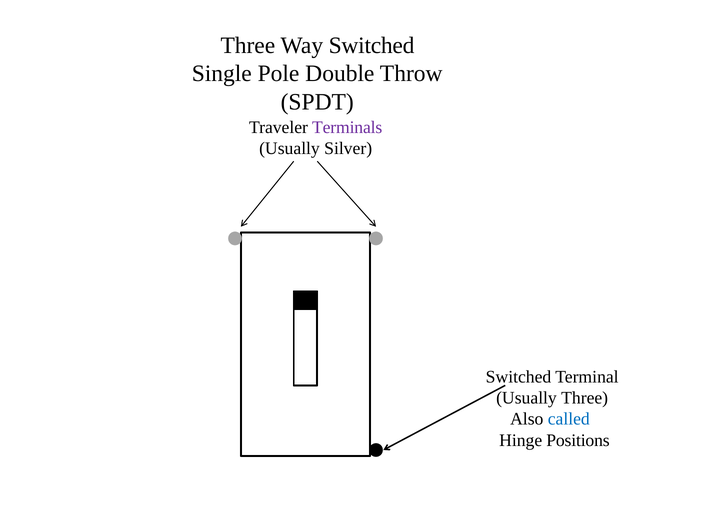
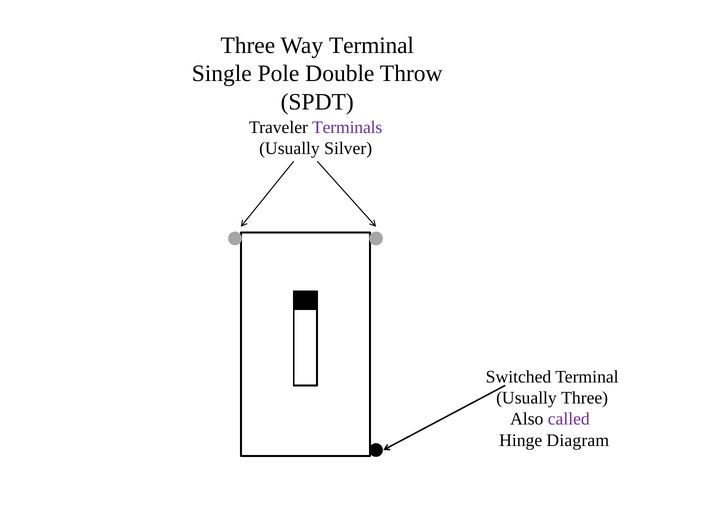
Way Switched: Switched -> Terminal (372, 45)
called colour: blue -> purple (569, 419)
Positions: Positions -> Diagram (578, 440)
